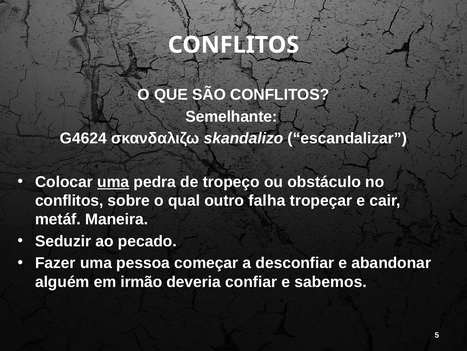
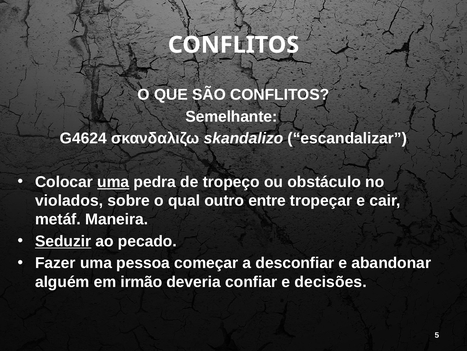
conflitos: conflitos -> violados (69, 200)
falha: falha -> entre (267, 200)
Seduzir underline: none -> present (63, 241)
sabemos: sabemos -> decisões (331, 281)
